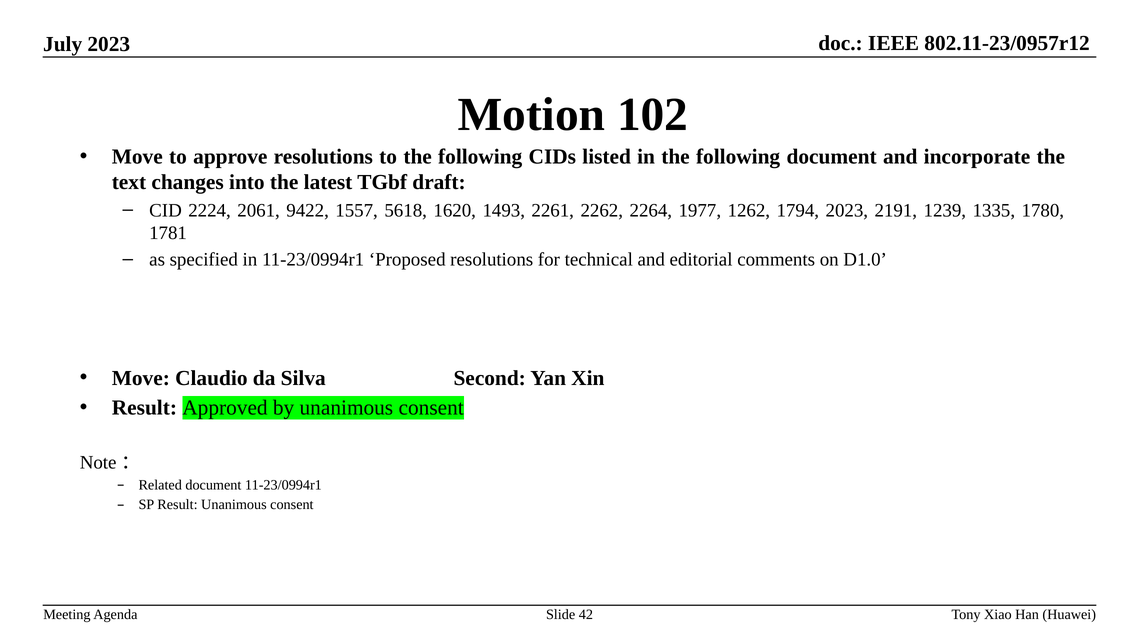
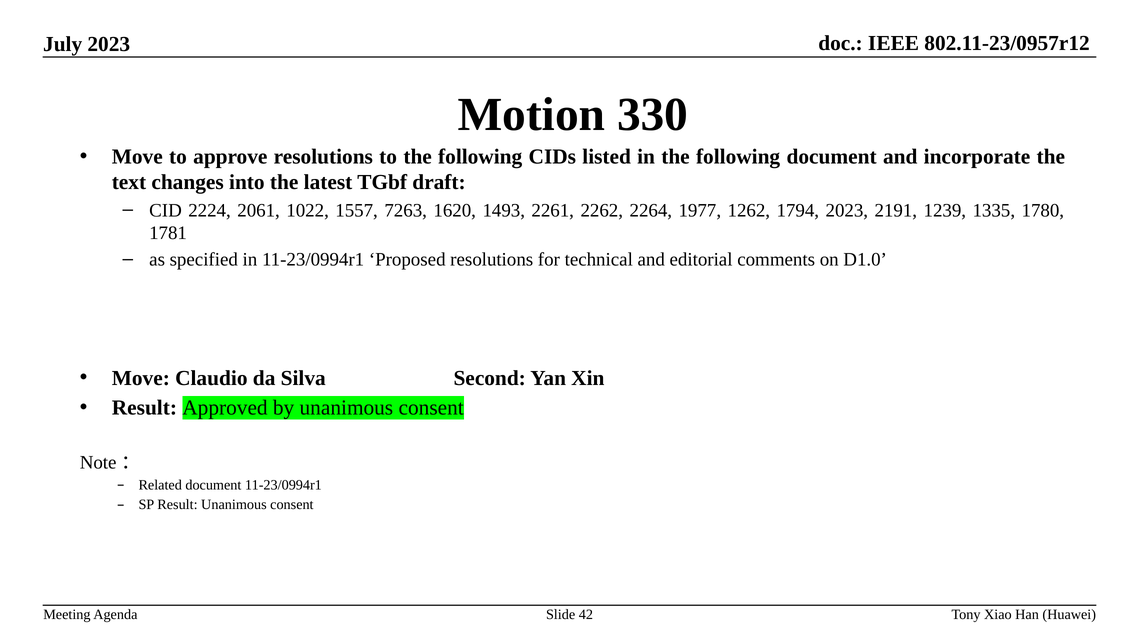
102: 102 -> 330 (653, 114)
9422: 9422 -> 1022 (308, 210)
5618: 5618 -> 7263 (406, 210)
